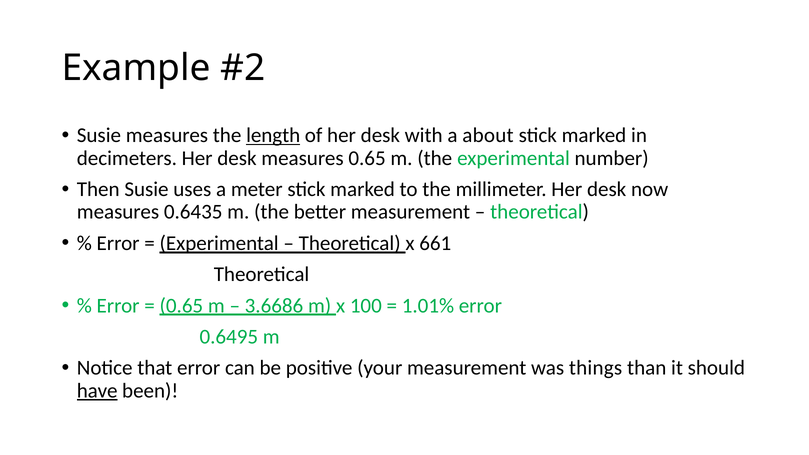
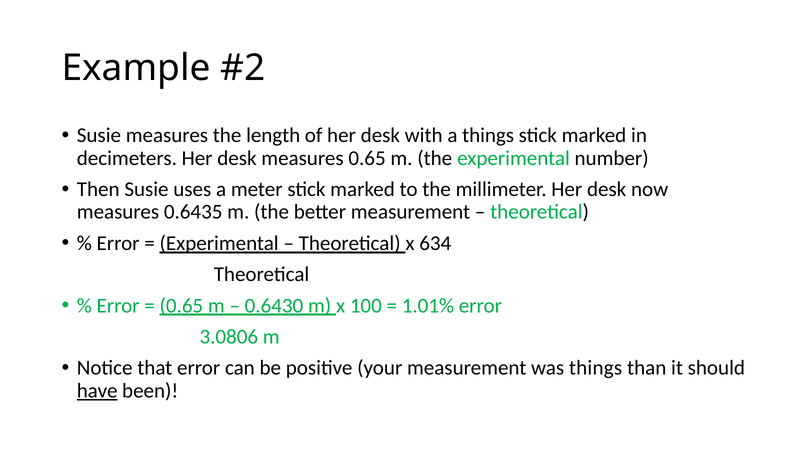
length underline: present -> none (273, 135)
a about: about -> things (488, 135)
661: 661 -> 634 (435, 243)
3.6686: 3.6686 -> 0.6430 (274, 306)
0.6495: 0.6495 -> 3.0806 (229, 337)
